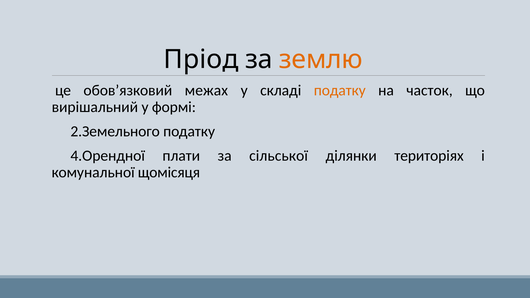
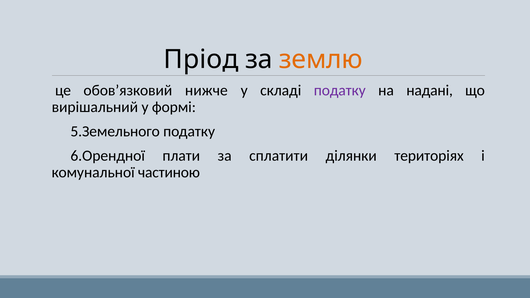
межах: межах -> нижче (206, 90)
податку colour: orange -> purple (340, 90)
часток: часток -> надані (430, 90)
2.Земельного: 2.Земельного -> 5.Земельного (115, 132)
4.Орендної: 4.Орендної -> 6.Орендної (108, 156)
сільської: сільської -> сплатити (279, 156)
щомісяця: щомісяця -> частиною (169, 173)
